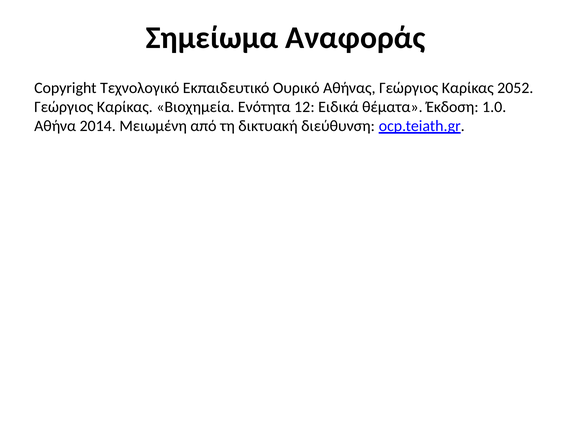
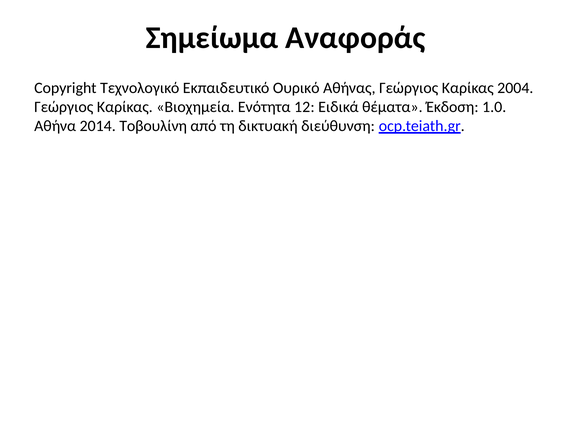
2052: 2052 -> 2004 (515, 88)
Μειωμένη: Μειωμένη -> Τοβουλίνη (153, 126)
